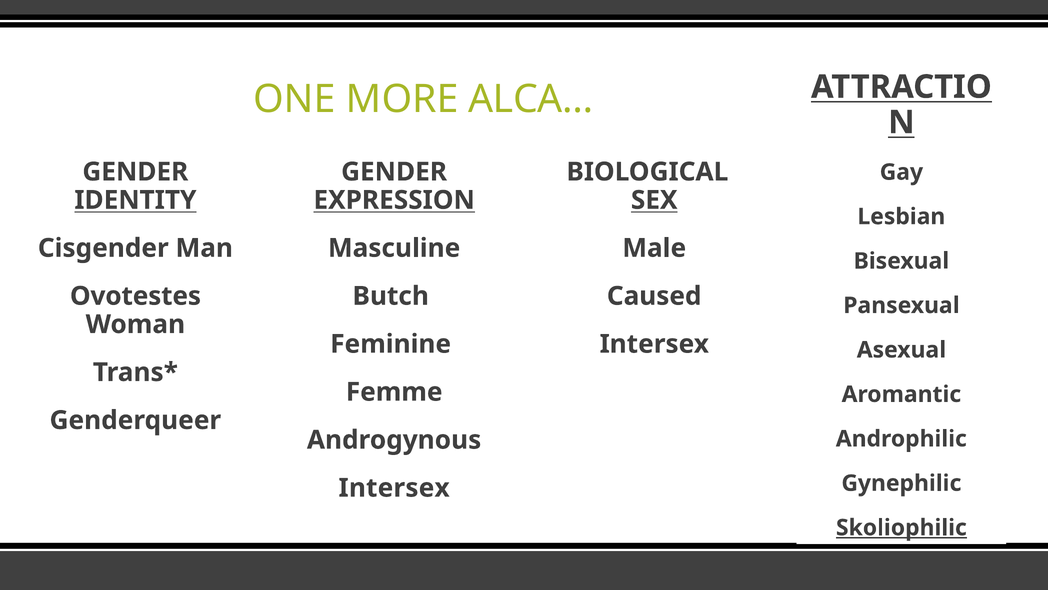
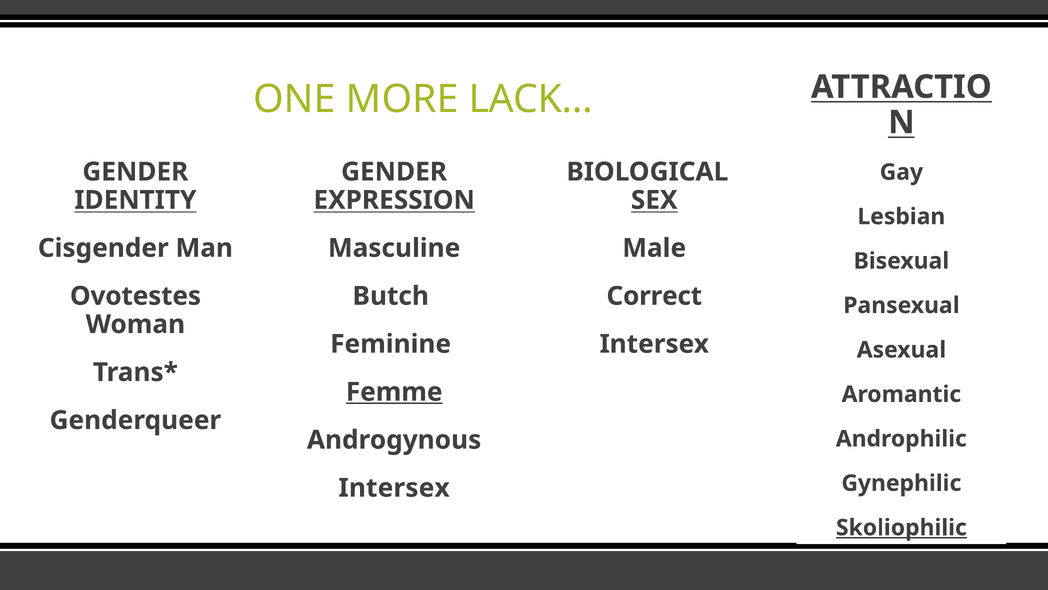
ALCA…: ALCA… -> LACK… (531, 99)
Caused: Caused -> Correct (654, 296)
Femme underline: none -> present (394, 392)
